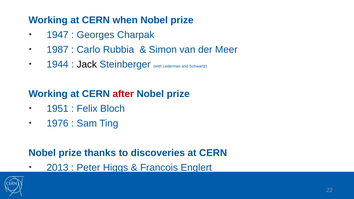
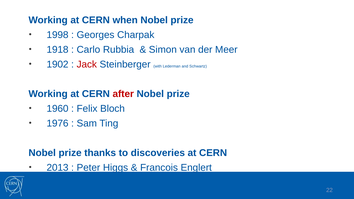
1947: 1947 -> 1998 (58, 35)
1987: 1987 -> 1918 (58, 50)
1944: 1944 -> 1902 (58, 64)
Jack colour: black -> red (87, 64)
1951: 1951 -> 1960 (58, 109)
